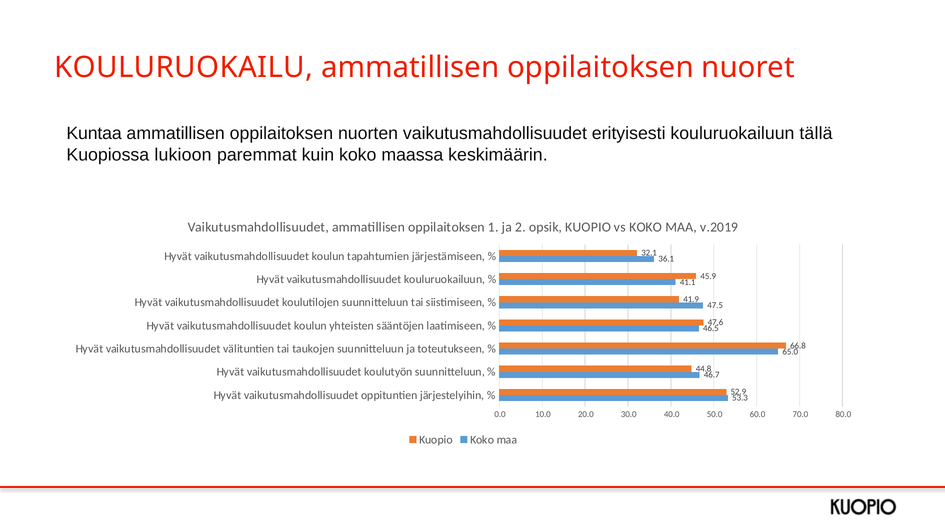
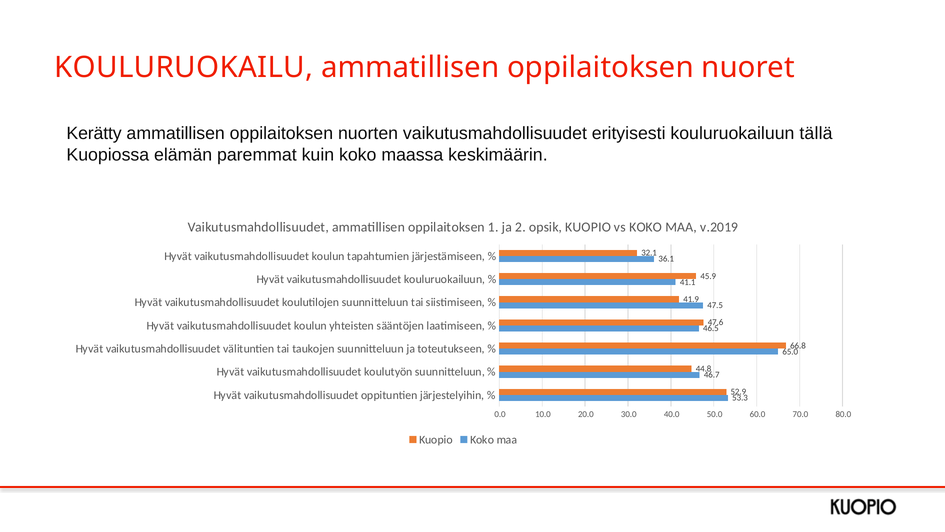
Kuntaa: Kuntaa -> Kerätty (94, 133)
lukioon: lukioon -> elämän (183, 155)
